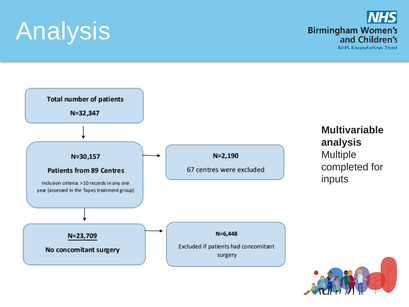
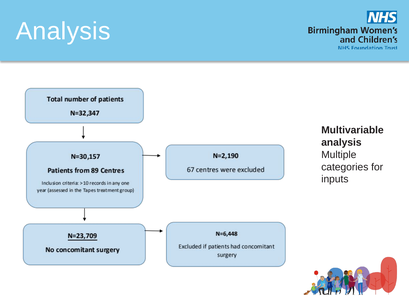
completed: completed -> categories (345, 167)
